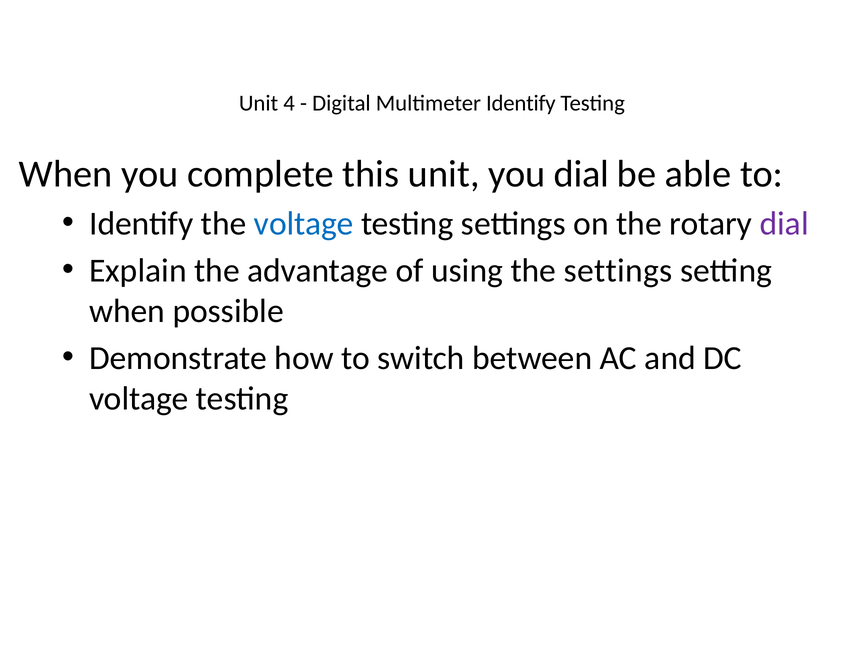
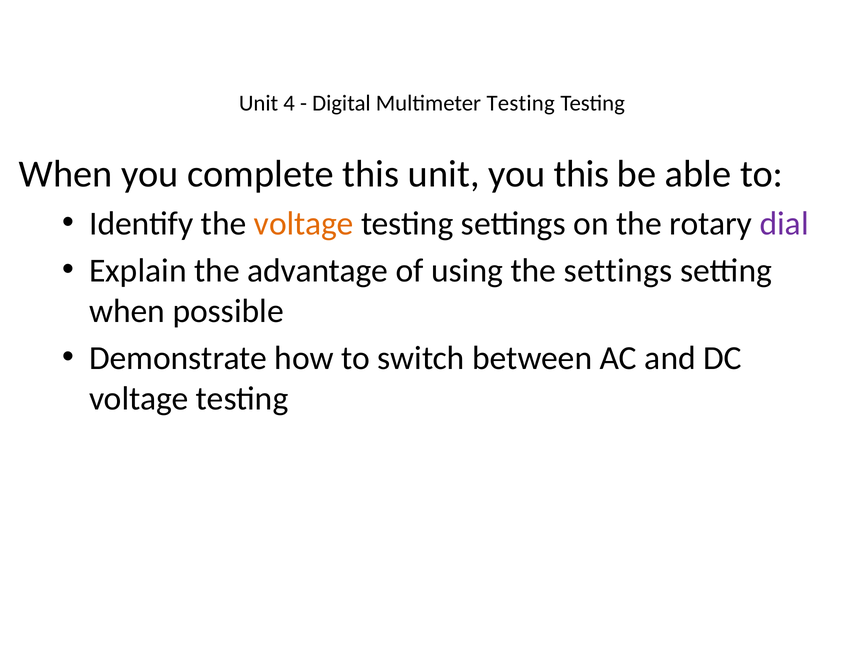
Multimeter Identify: Identify -> Testing (521, 103)
you dial: dial -> this (581, 174)
voltage colour: blue -> orange (304, 224)
